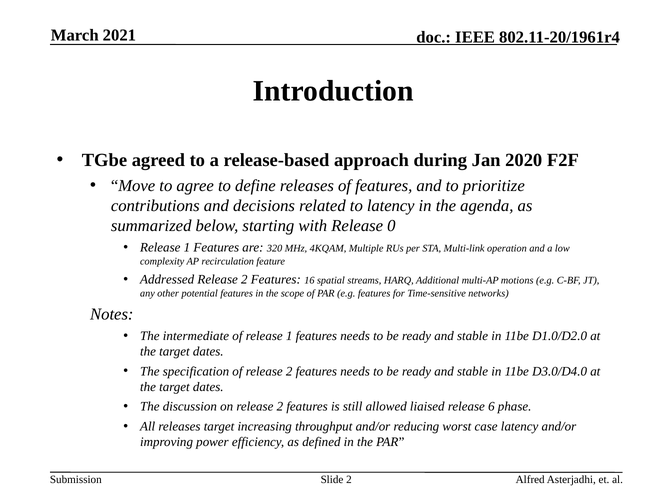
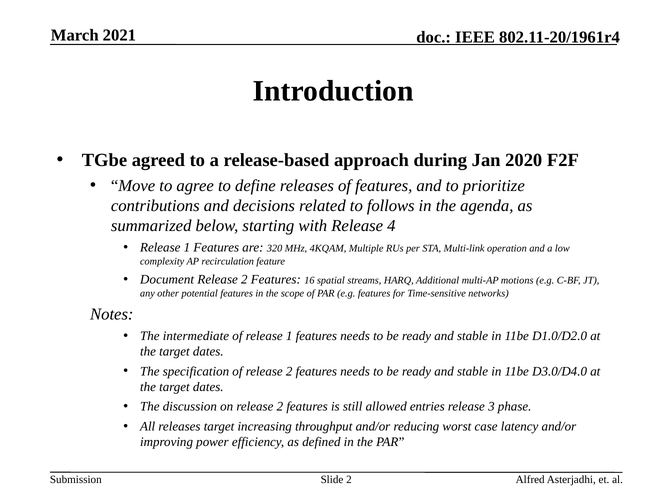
to latency: latency -> follows (391, 206)
0: 0 -> 4 (391, 226)
Addressed: Addressed -> Document (167, 280)
liaised: liaised -> entries (427, 407)
6: 6 -> 3 (491, 407)
